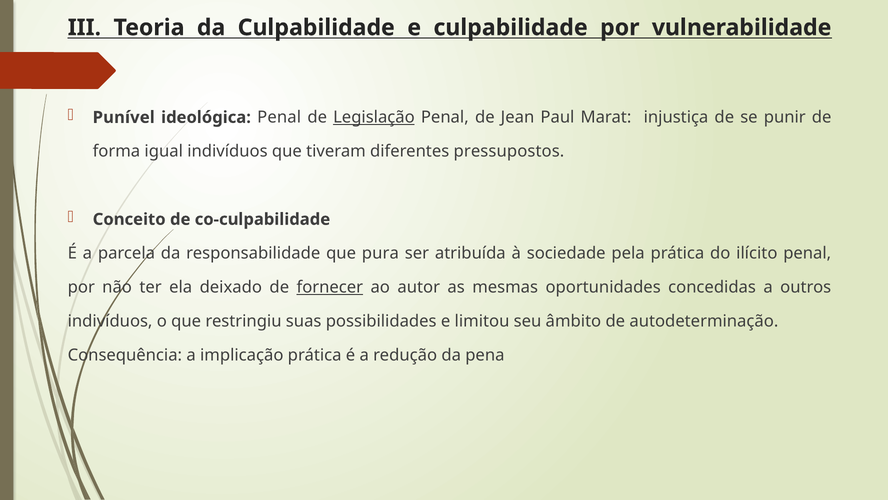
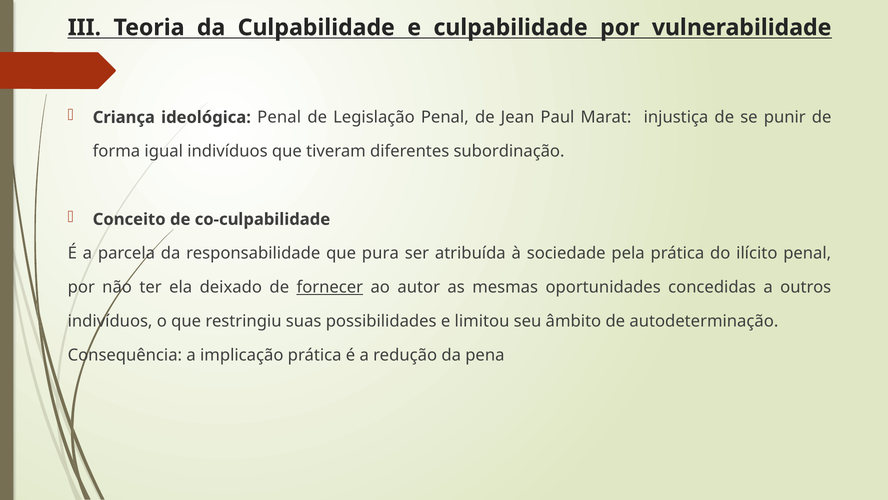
Punível: Punível -> Criança (124, 117)
Legislação underline: present -> none (374, 117)
pressupostos: pressupostos -> subordinação (509, 151)
